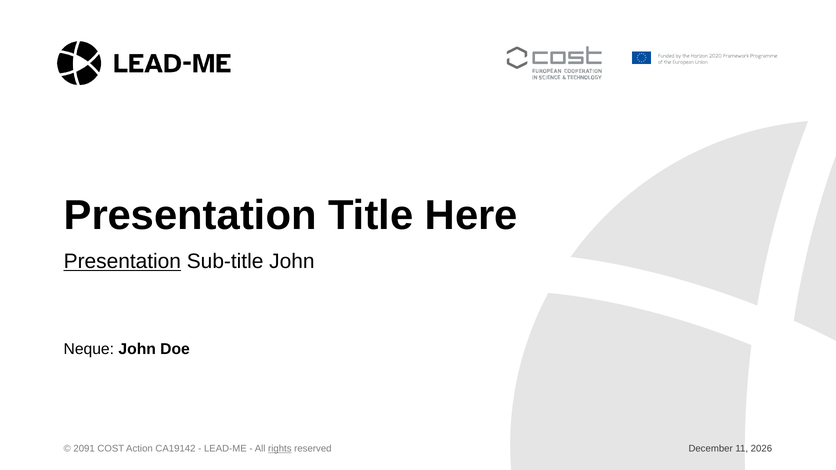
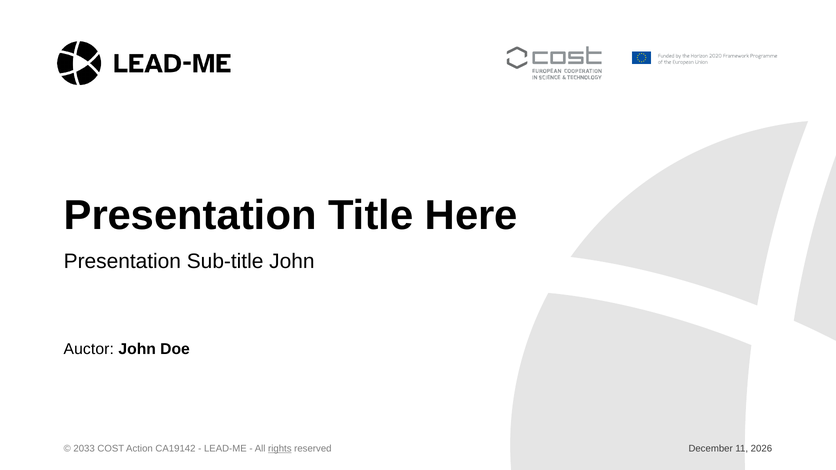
Presentation underline: present -> none (122, 262)
Neque: Neque -> Auctor (89, 349)
2091: 2091 -> 2033 (84, 449)
